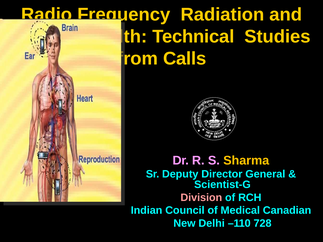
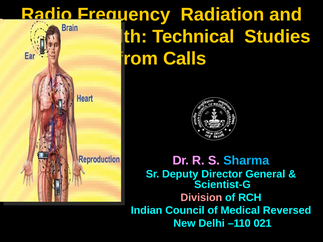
Sharma colour: yellow -> light blue (246, 161)
Canadian: Canadian -> Reversed (287, 211)
728: 728 -> 021 (263, 223)
